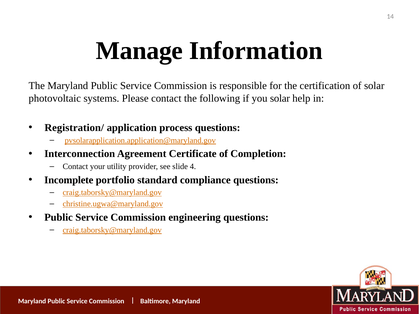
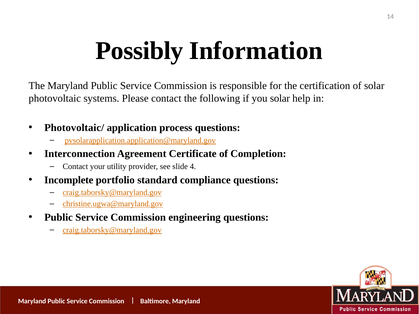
Manage: Manage -> Possibly (139, 51)
Registration/: Registration/ -> Photovoltaic/ (74, 128)
